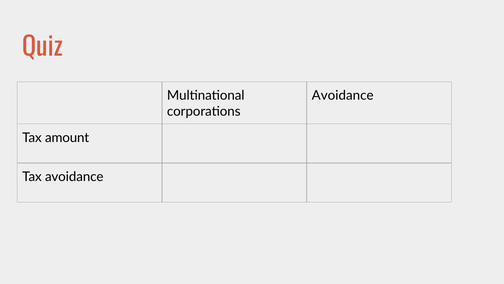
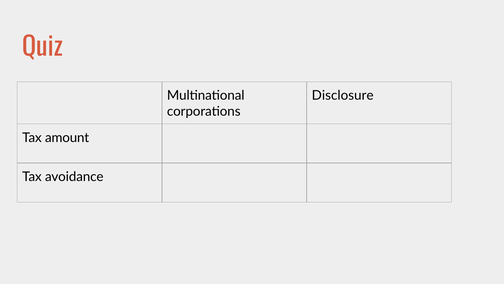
Avoidance: Avoidance -> Disclosure (343, 95)
